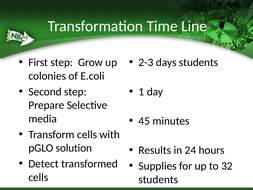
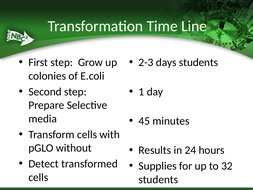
solution: solution -> without (74, 148)
